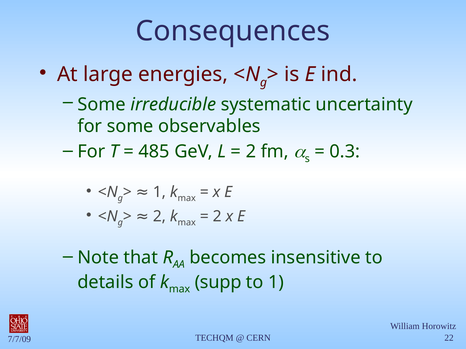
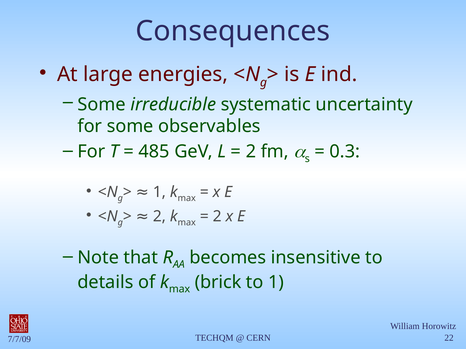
supp: supp -> brick (218, 283)
